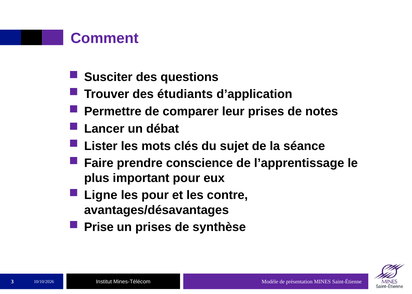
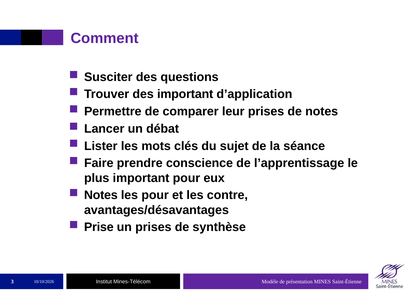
des étudiants: étudiants -> important (185, 94)
Ligne: Ligne -> Notes (101, 195)
